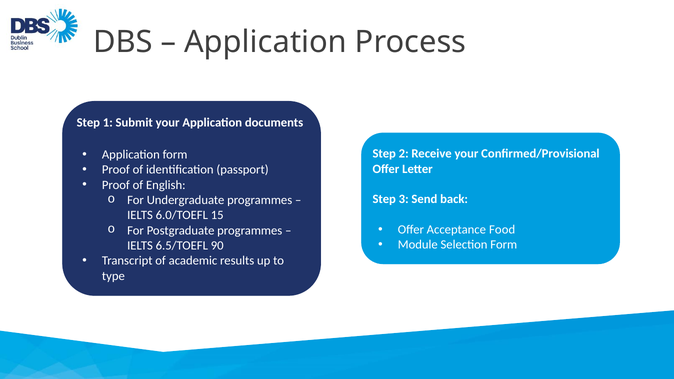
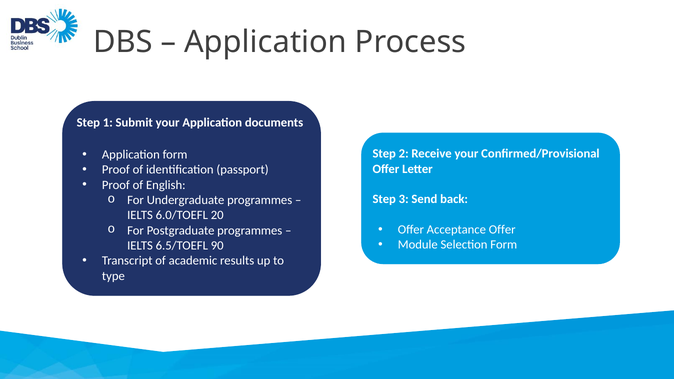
15: 15 -> 20 (217, 215)
Acceptance Food: Food -> Offer (502, 230)
